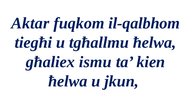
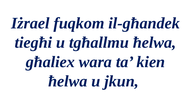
Aktar: Aktar -> Iżrael (30, 23)
il-qalbhom: il-qalbhom -> il-għandek (144, 23)
ismu: ismu -> wara (95, 62)
